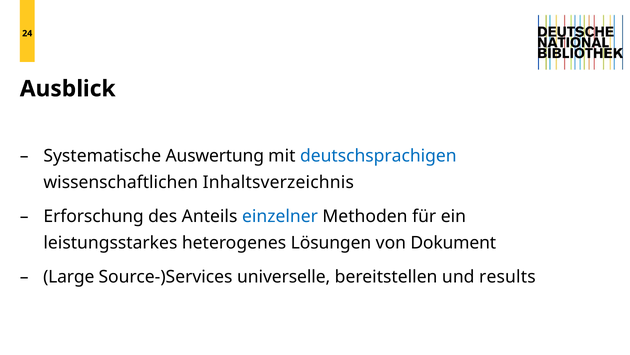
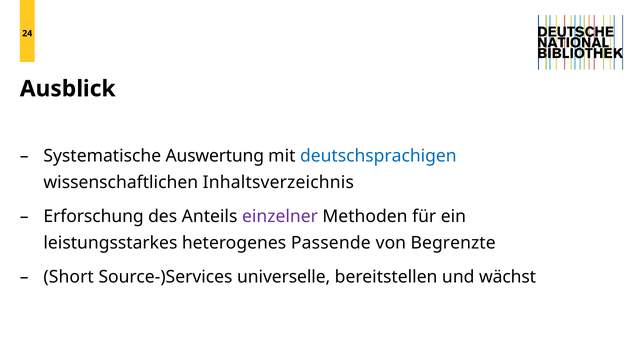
einzelner colour: blue -> purple (280, 216)
Lösungen: Lösungen -> Passende (331, 242)
Dokument: Dokument -> Begrenzte (453, 242)
Large: Large -> Short (69, 277)
results: results -> wächst (508, 277)
